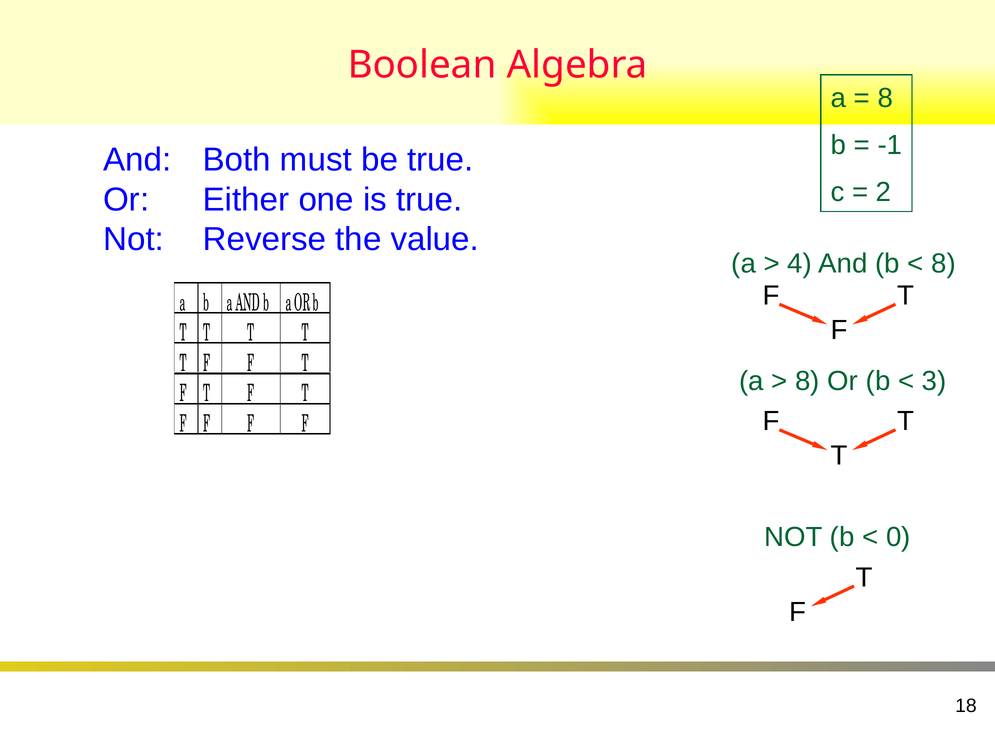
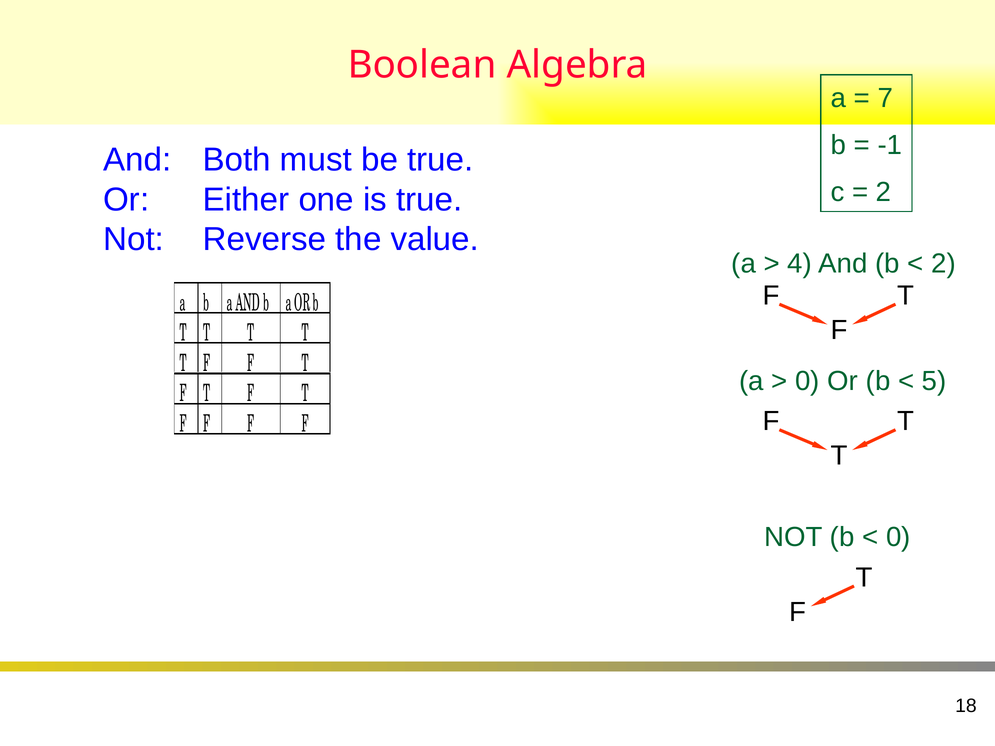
8: 8 -> 7 (885, 98)
8: 8 -> 2 (944, 264)
8: 8 -> 0 (807, 381)
3: 3 -> 5 (934, 381)
